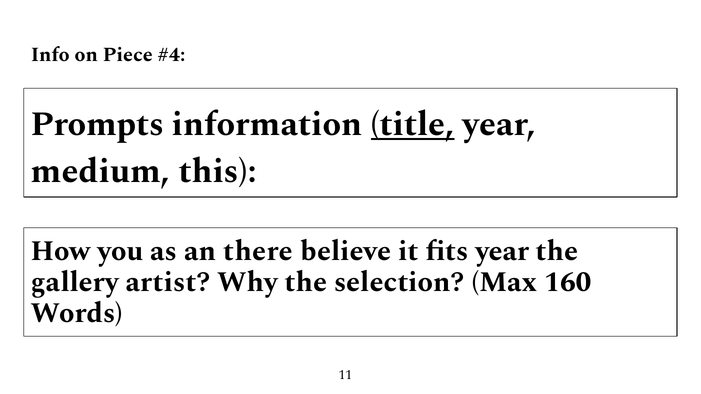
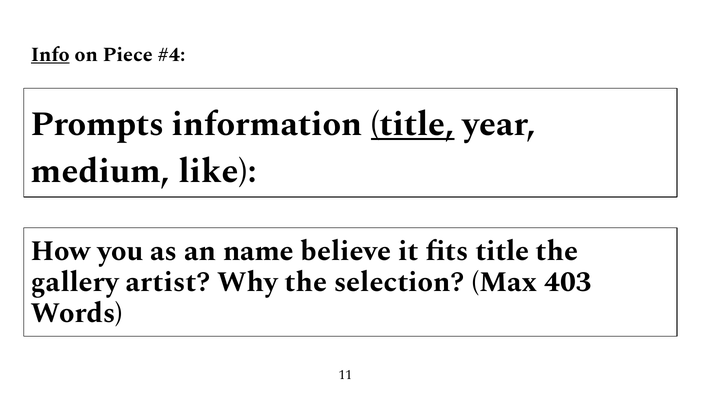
Info underline: none -> present (50, 55)
this: this -> like (218, 171)
there: there -> name (258, 251)
fits year: year -> title (502, 251)
160: 160 -> 403 (568, 282)
